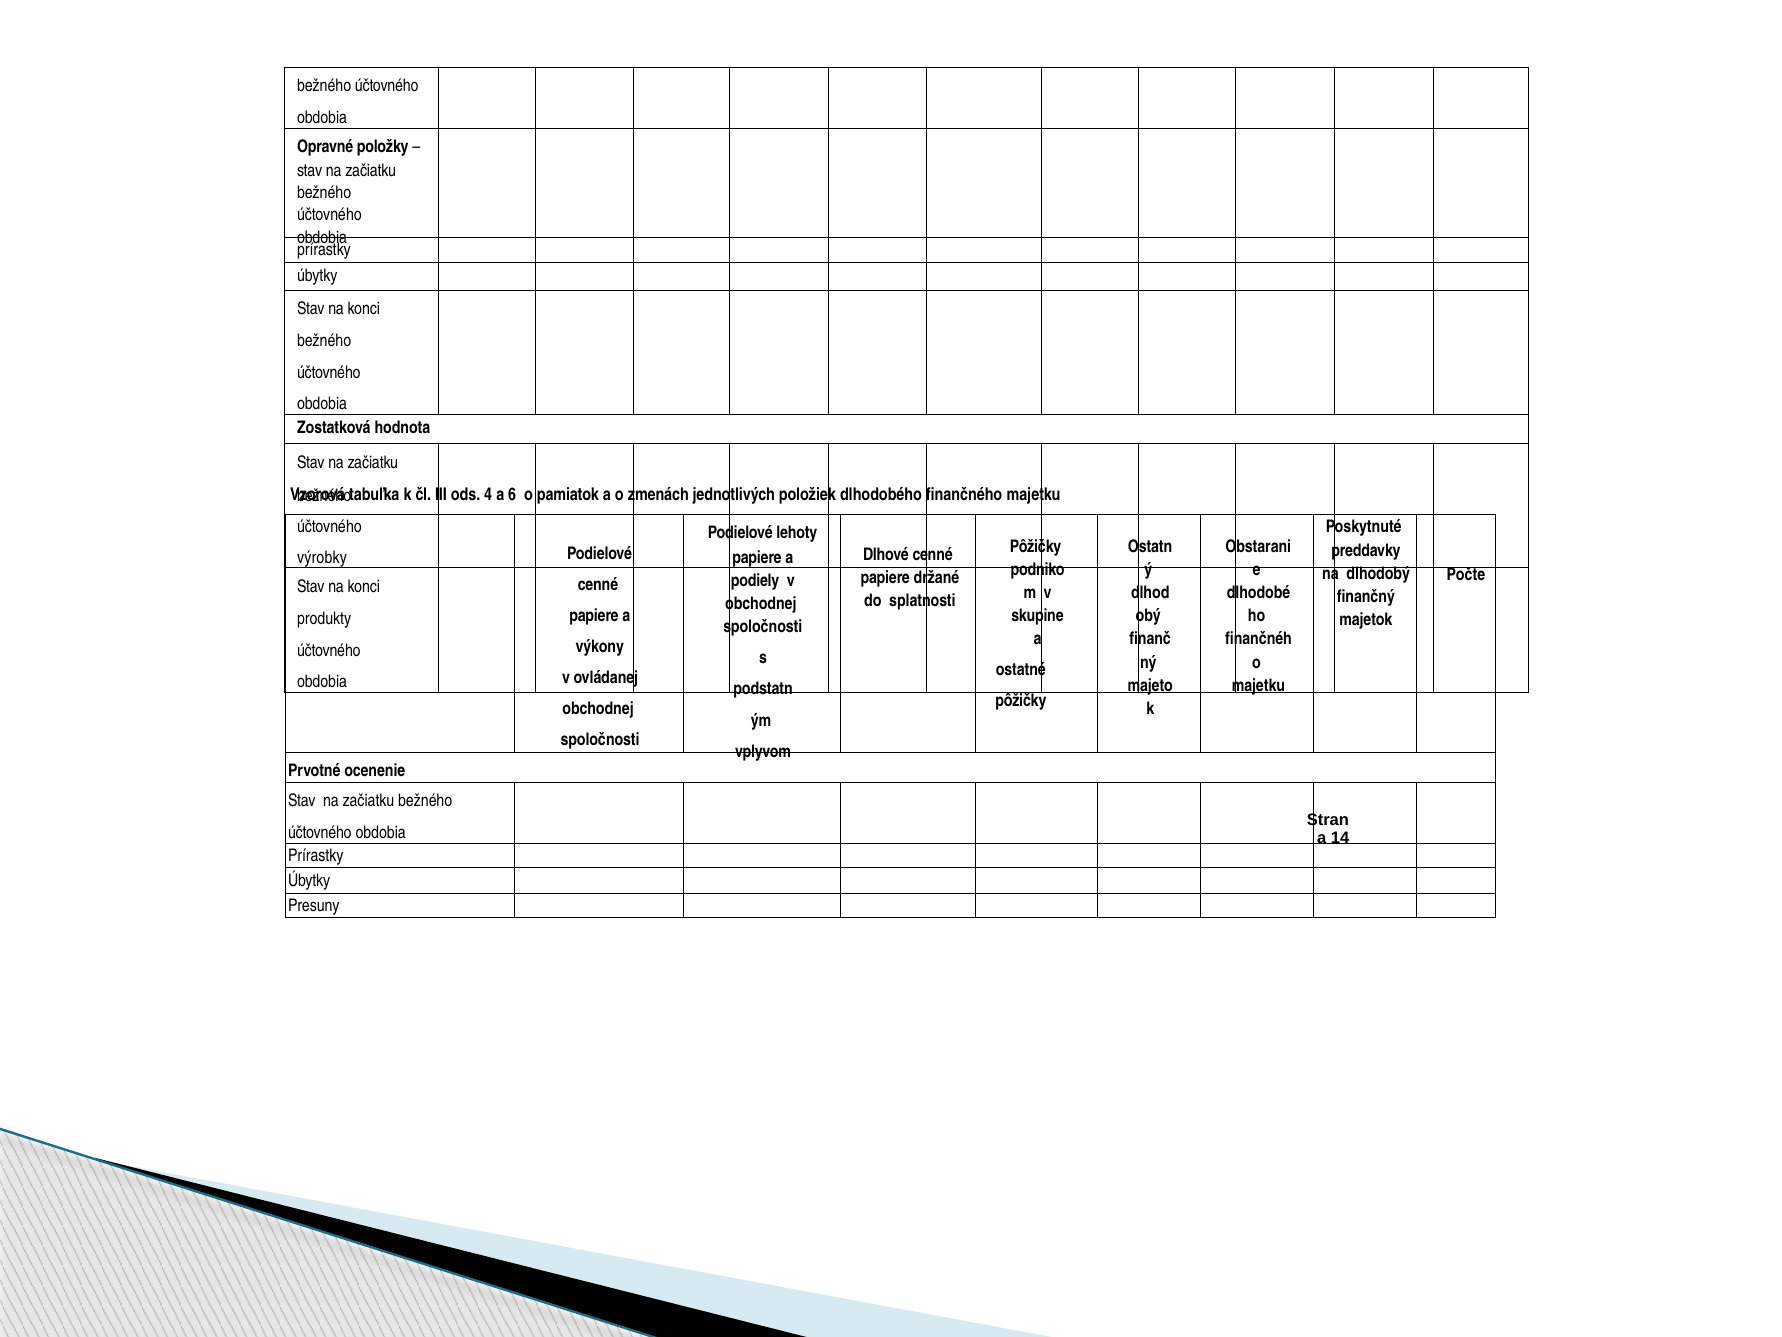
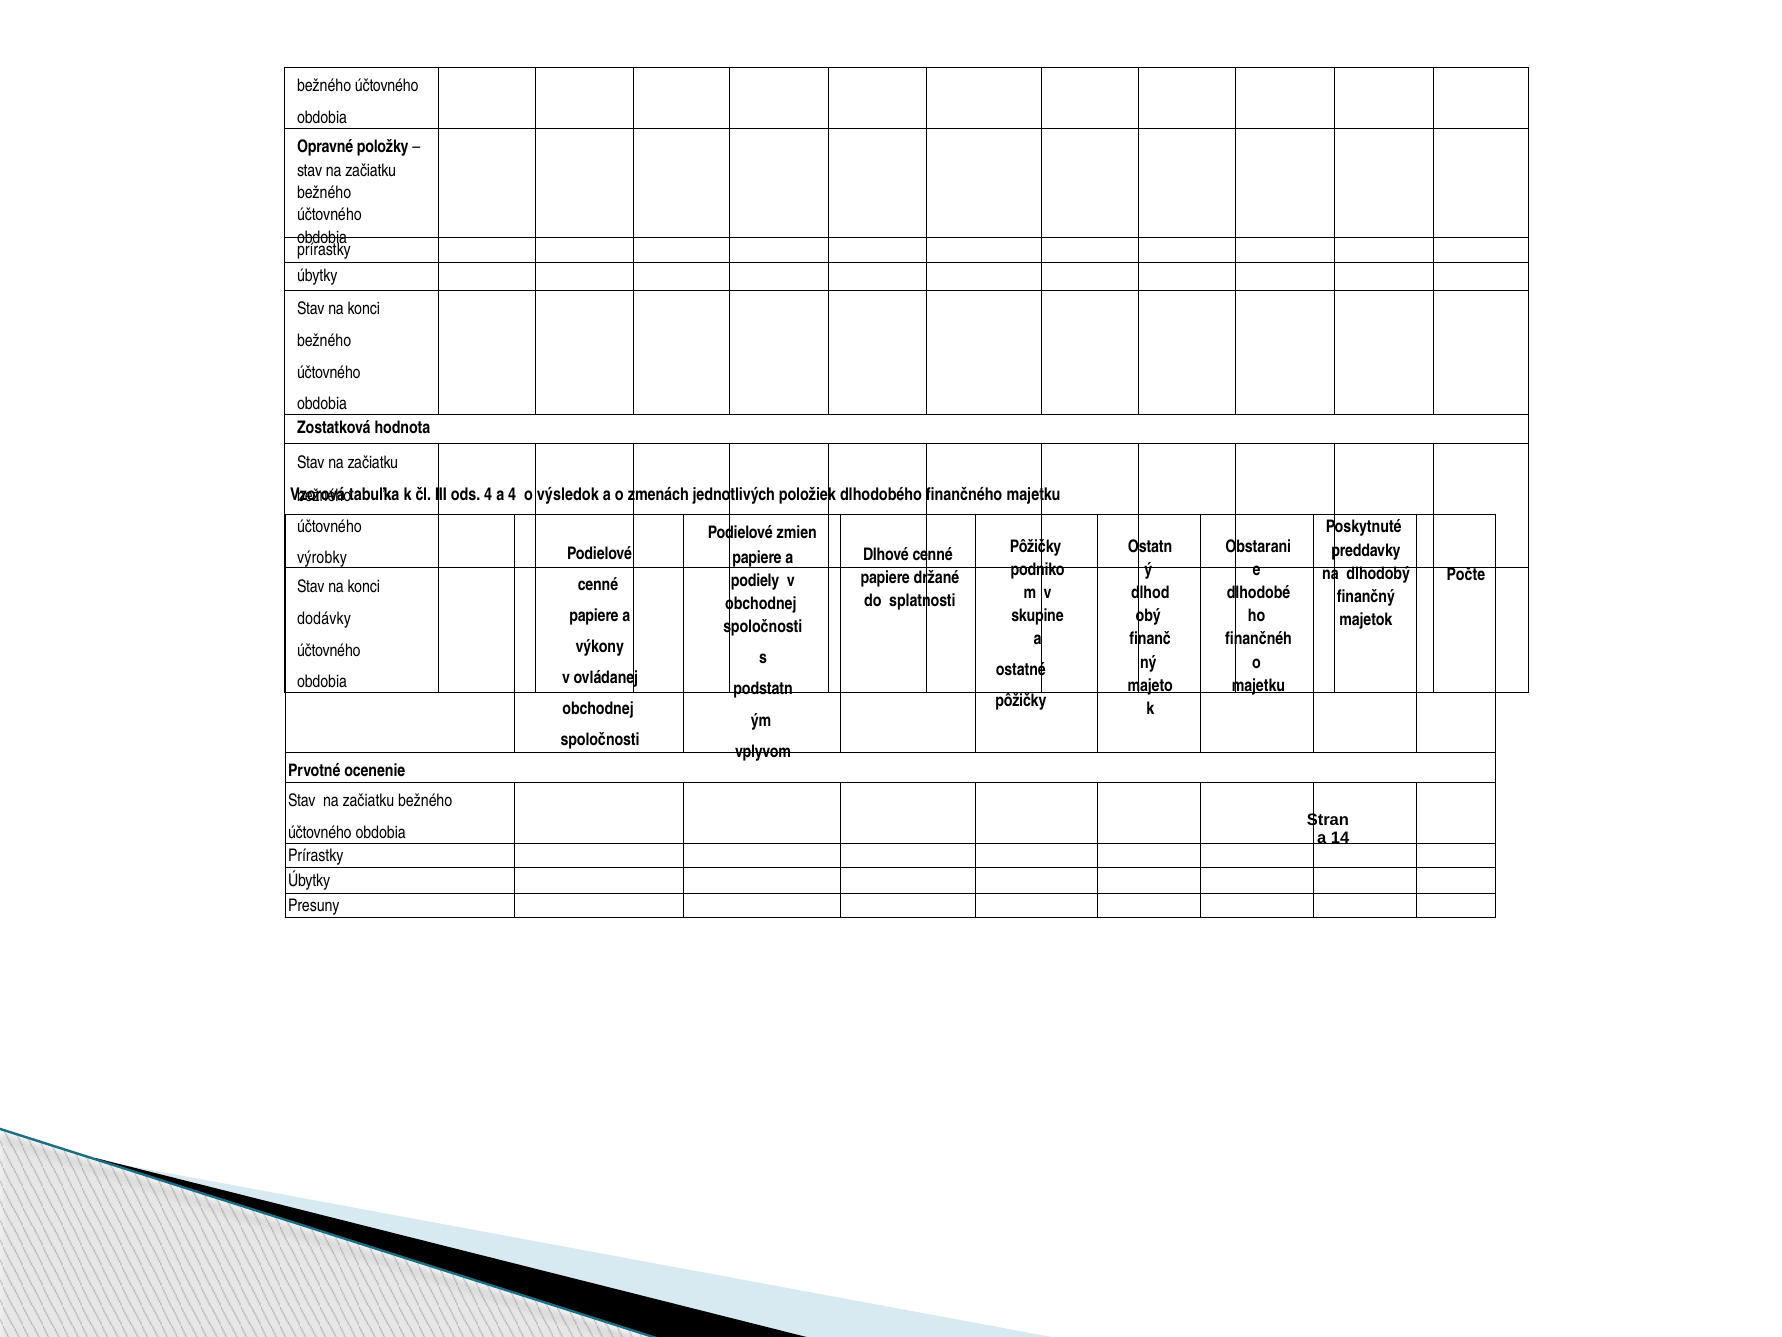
a 6: 6 -> 4 (512, 494)
pamiatok: pamiatok -> výsledok (568, 494)
lehoty: lehoty -> zmien (797, 532)
produkty: produkty -> dodávky (324, 619)
